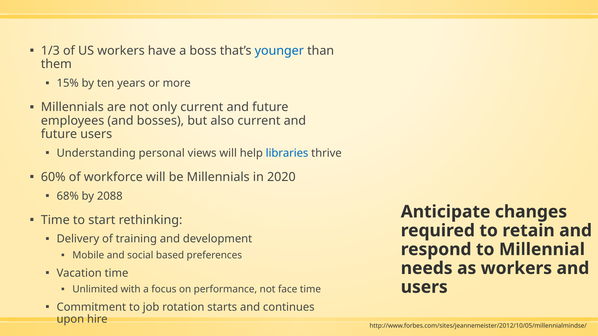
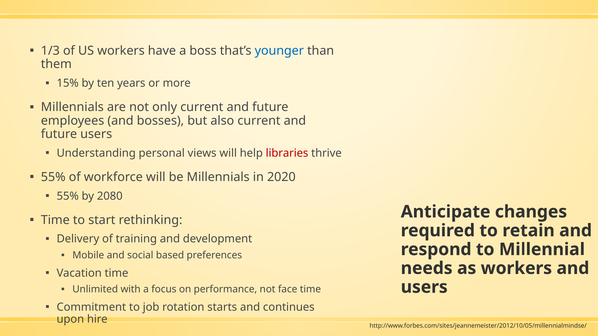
libraries colour: blue -> red (287, 153)
60%: 60% -> 55% (53, 177)
68%: 68% -> 55% (68, 196)
2088: 2088 -> 2080 (110, 196)
